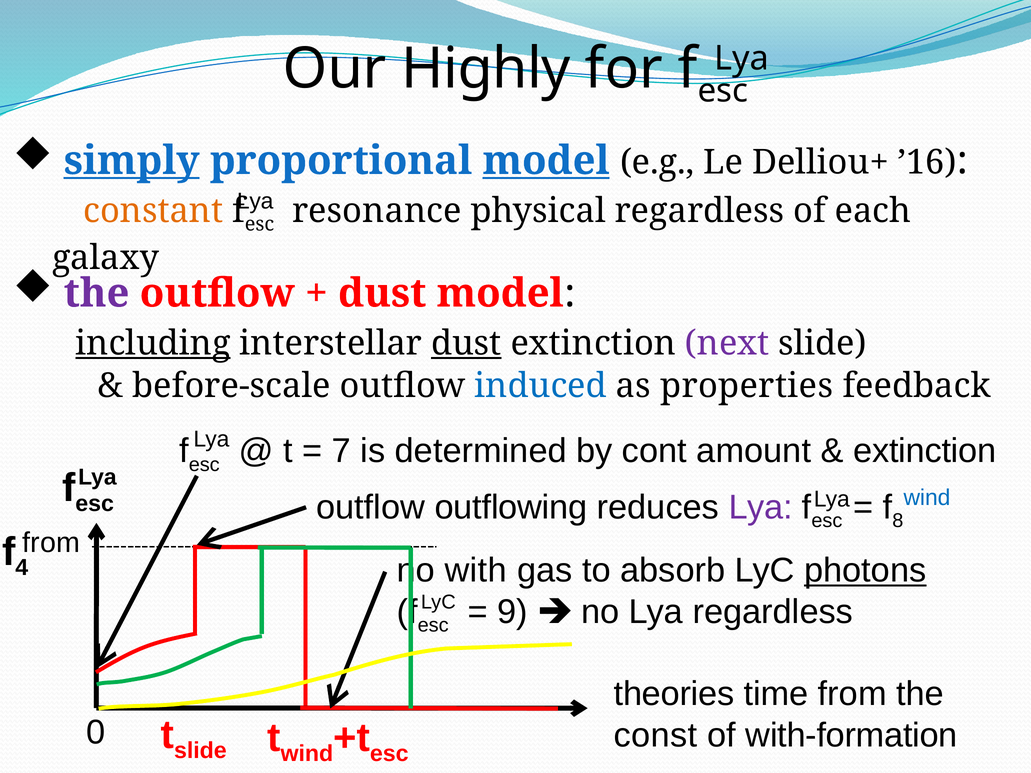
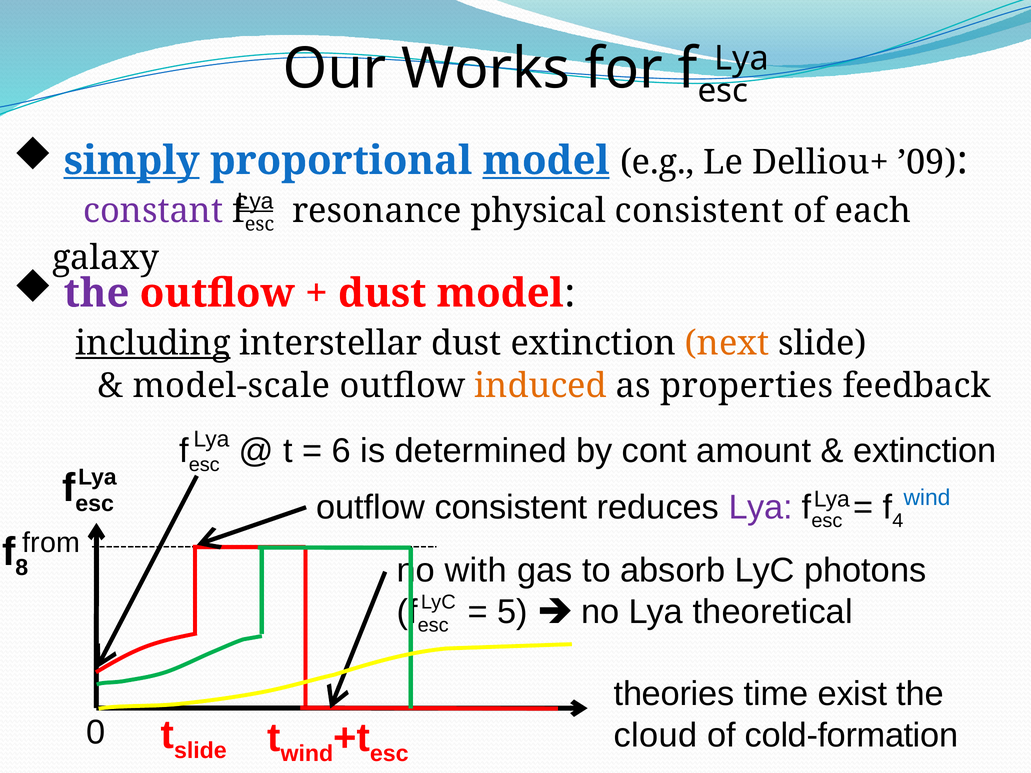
Highly: Highly -> Works (486, 69)
’16: ’16 -> ’09 (927, 163)
Lya underline: none -> present (255, 201)
constant colour: orange -> purple (153, 211)
physical regardless: regardless -> consistent (699, 211)
dust underline: present -> none (466, 343)
next colour: purple -> orange (727, 343)
before-scale: before-scale -> model-scale (231, 386)
induced colour: blue -> orange (541, 386)
7: 7 -> 6 (341, 451)
outflow outflowing: outflowing -> consistent (511, 508)
8: 8 -> 4 (898, 521)
4: 4 -> 8 (22, 568)
photons underline: present -> none (865, 571)
9: 9 -> 5 (512, 612)
Lya regardless: regardless -> theoretical (773, 612)
time from: from -> exist (853, 694)
const: const -> cloud (656, 736)
with-formation: with-formation -> cold-formation (852, 736)
